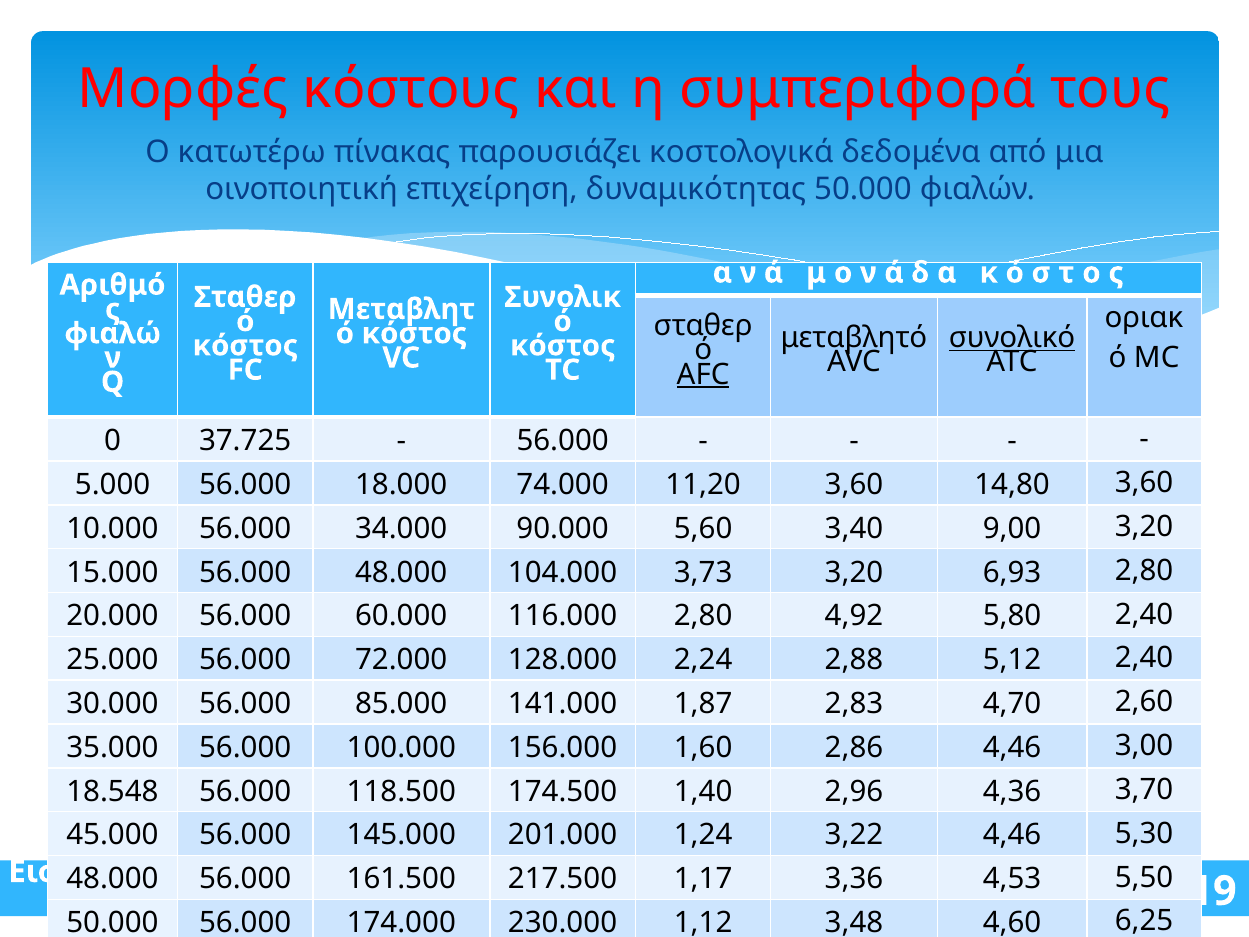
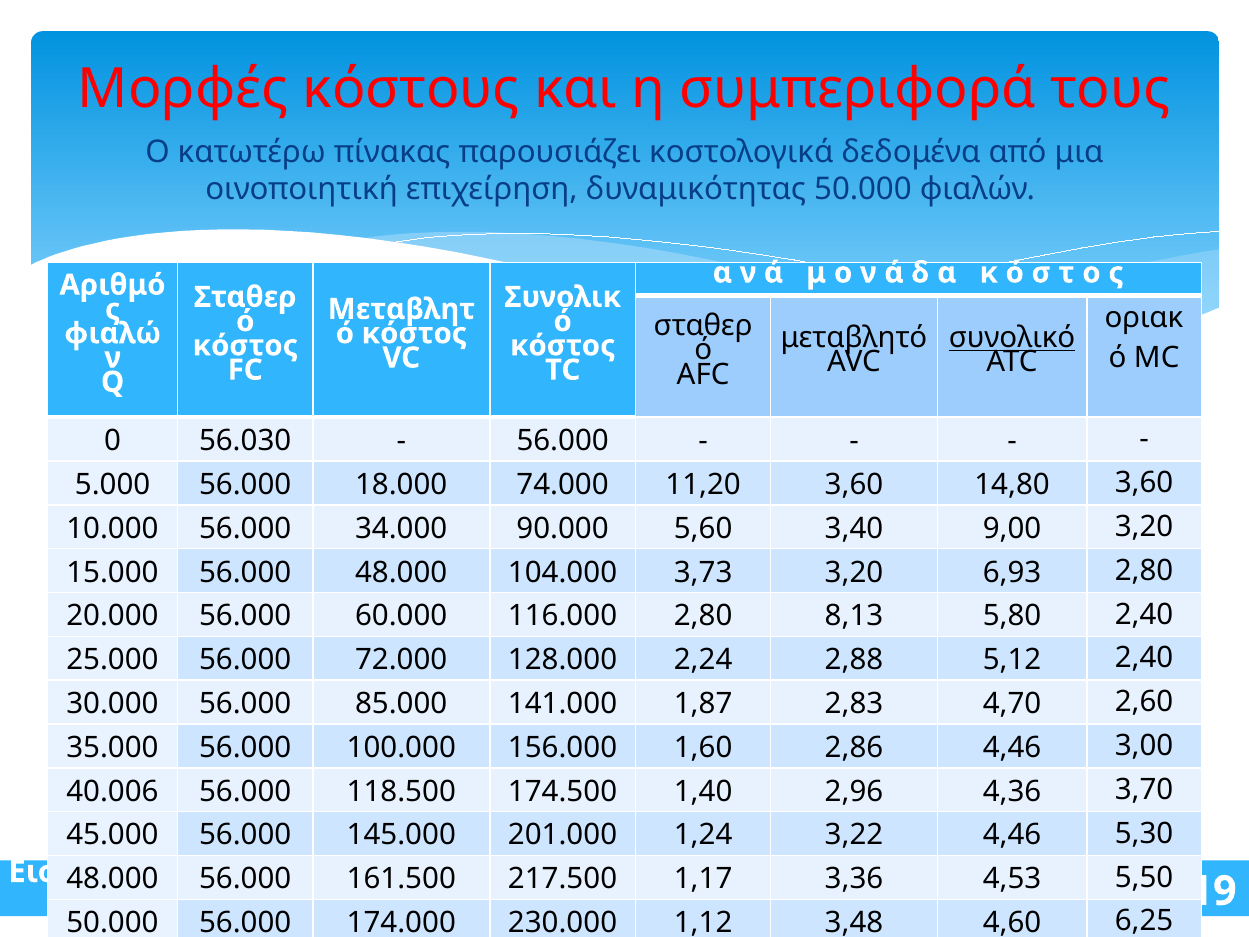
AFC underline: present -> none (703, 374)
37.725: 37.725 -> 56.030 (245, 441)
4,92: 4,92 -> 8,13 (854, 616)
18.548: 18.548 -> 40.006 (112, 791)
